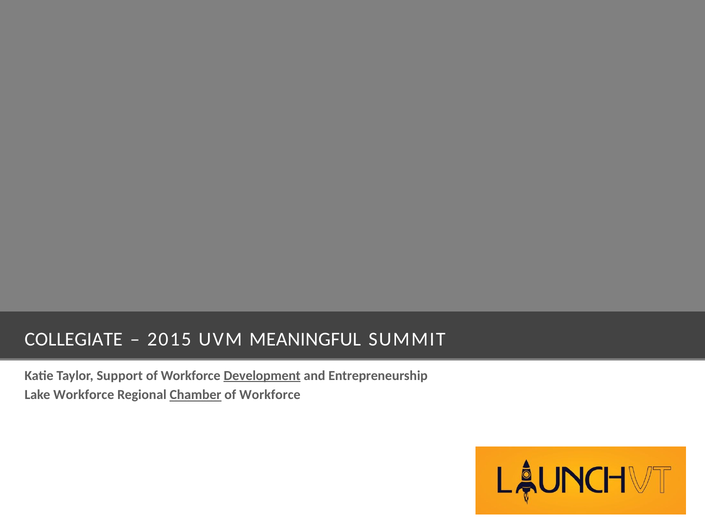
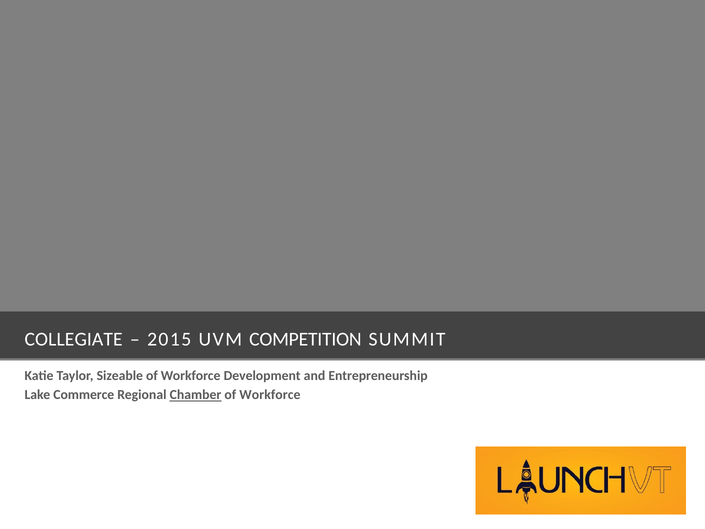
MEANINGFUL: MEANINGFUL -> COMPETITION (305, 339)
Support: Support -> Sizeable (120, 376)
Development underline: present -> none (262, 376)
Lake Workforce: Workforce -> Commerce (84, 395)
